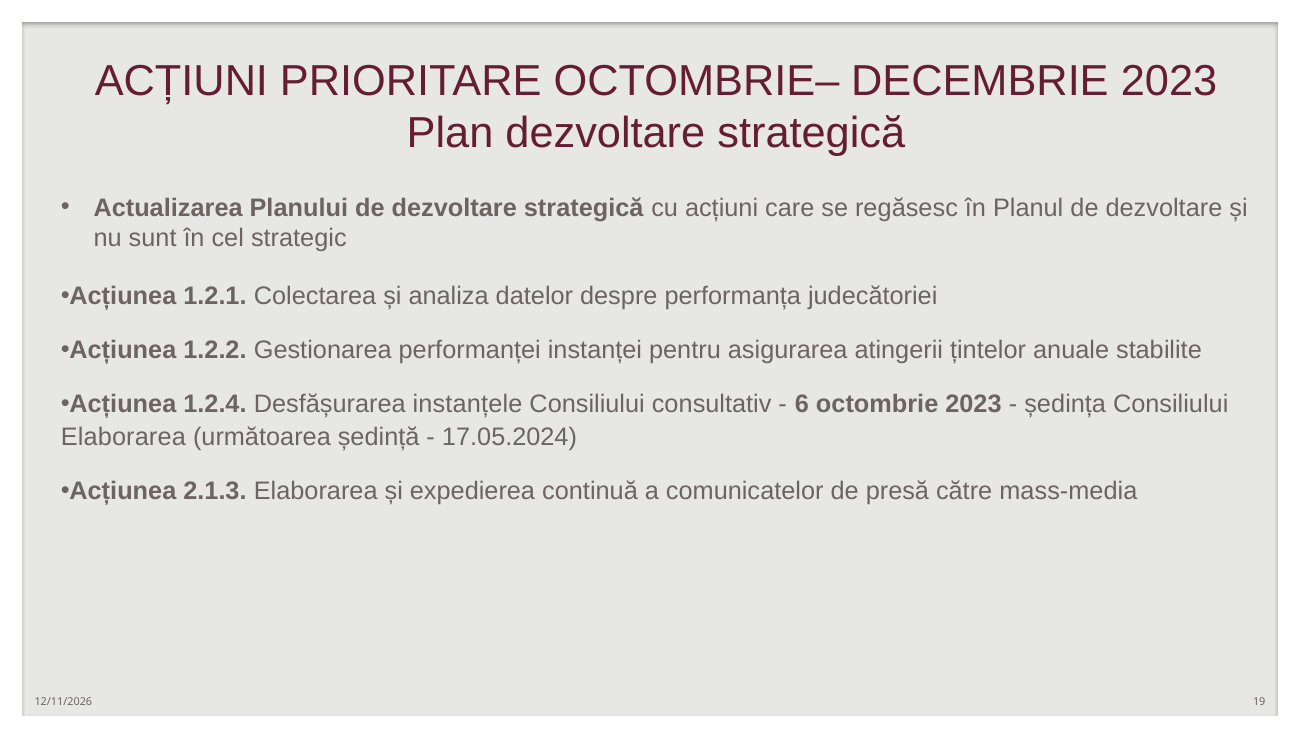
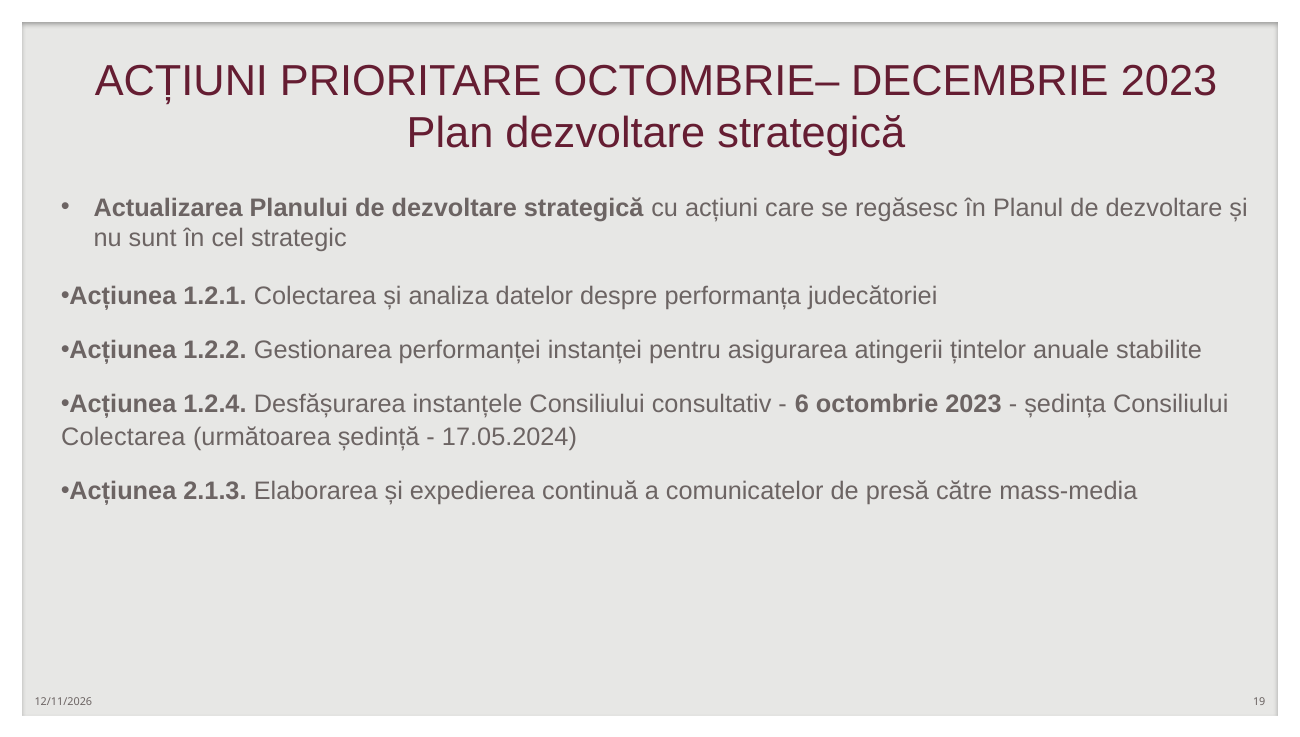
Elaborarea: Elaborarea -> Colectarea (123, 437)
